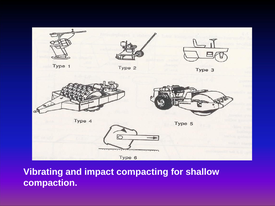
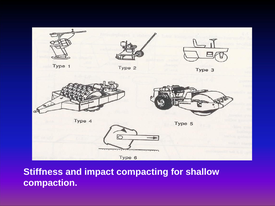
Vibrating: Vibrating -> Stiffness (43, 172)
